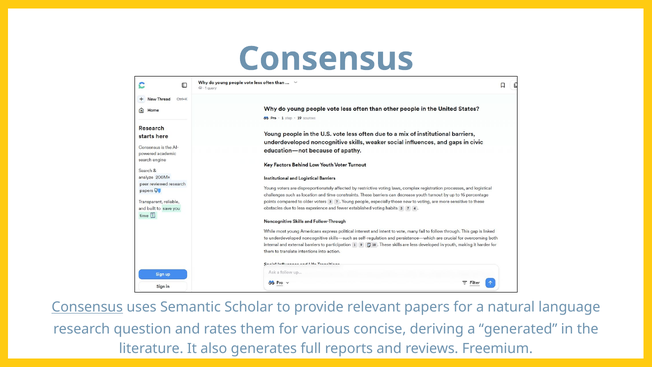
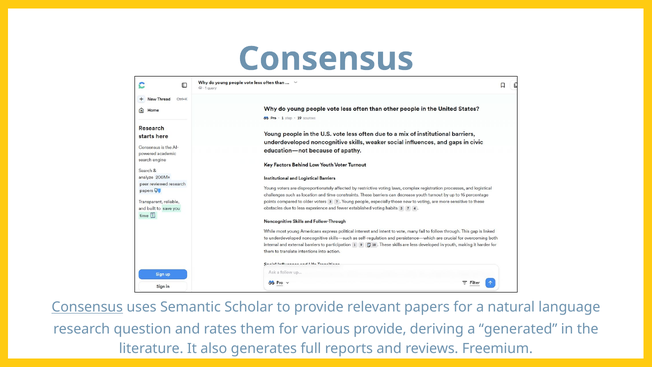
various concise: concise -> provide (380, 329)
